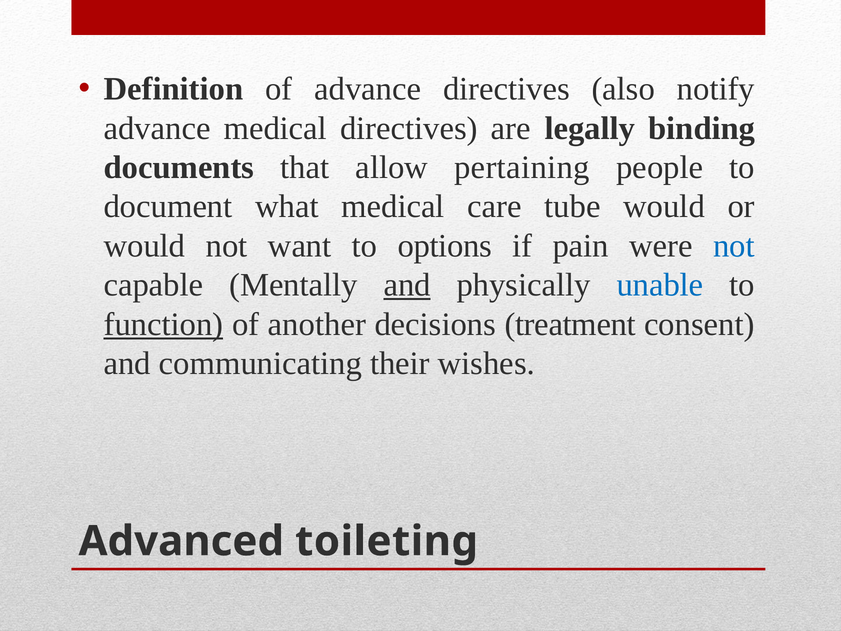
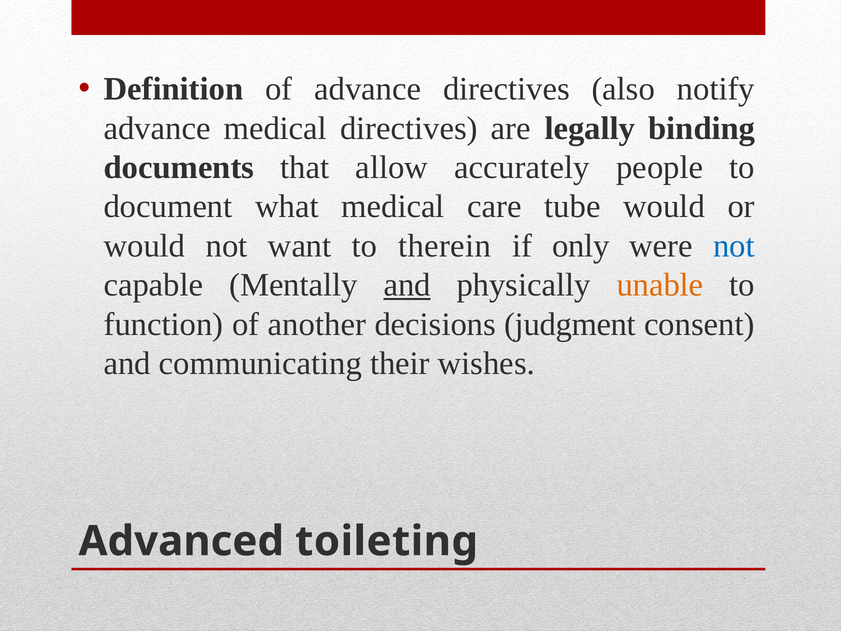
pertaining: pertaining -> accurately (522, 167)
options: options -> therein (445, 246)
pain: pain -> only (581, 246)
unable colour: blue -> orange (660, 285)
function underline: present -> none (164, 324)
treatment: treatment -> judgment (570, 324)
